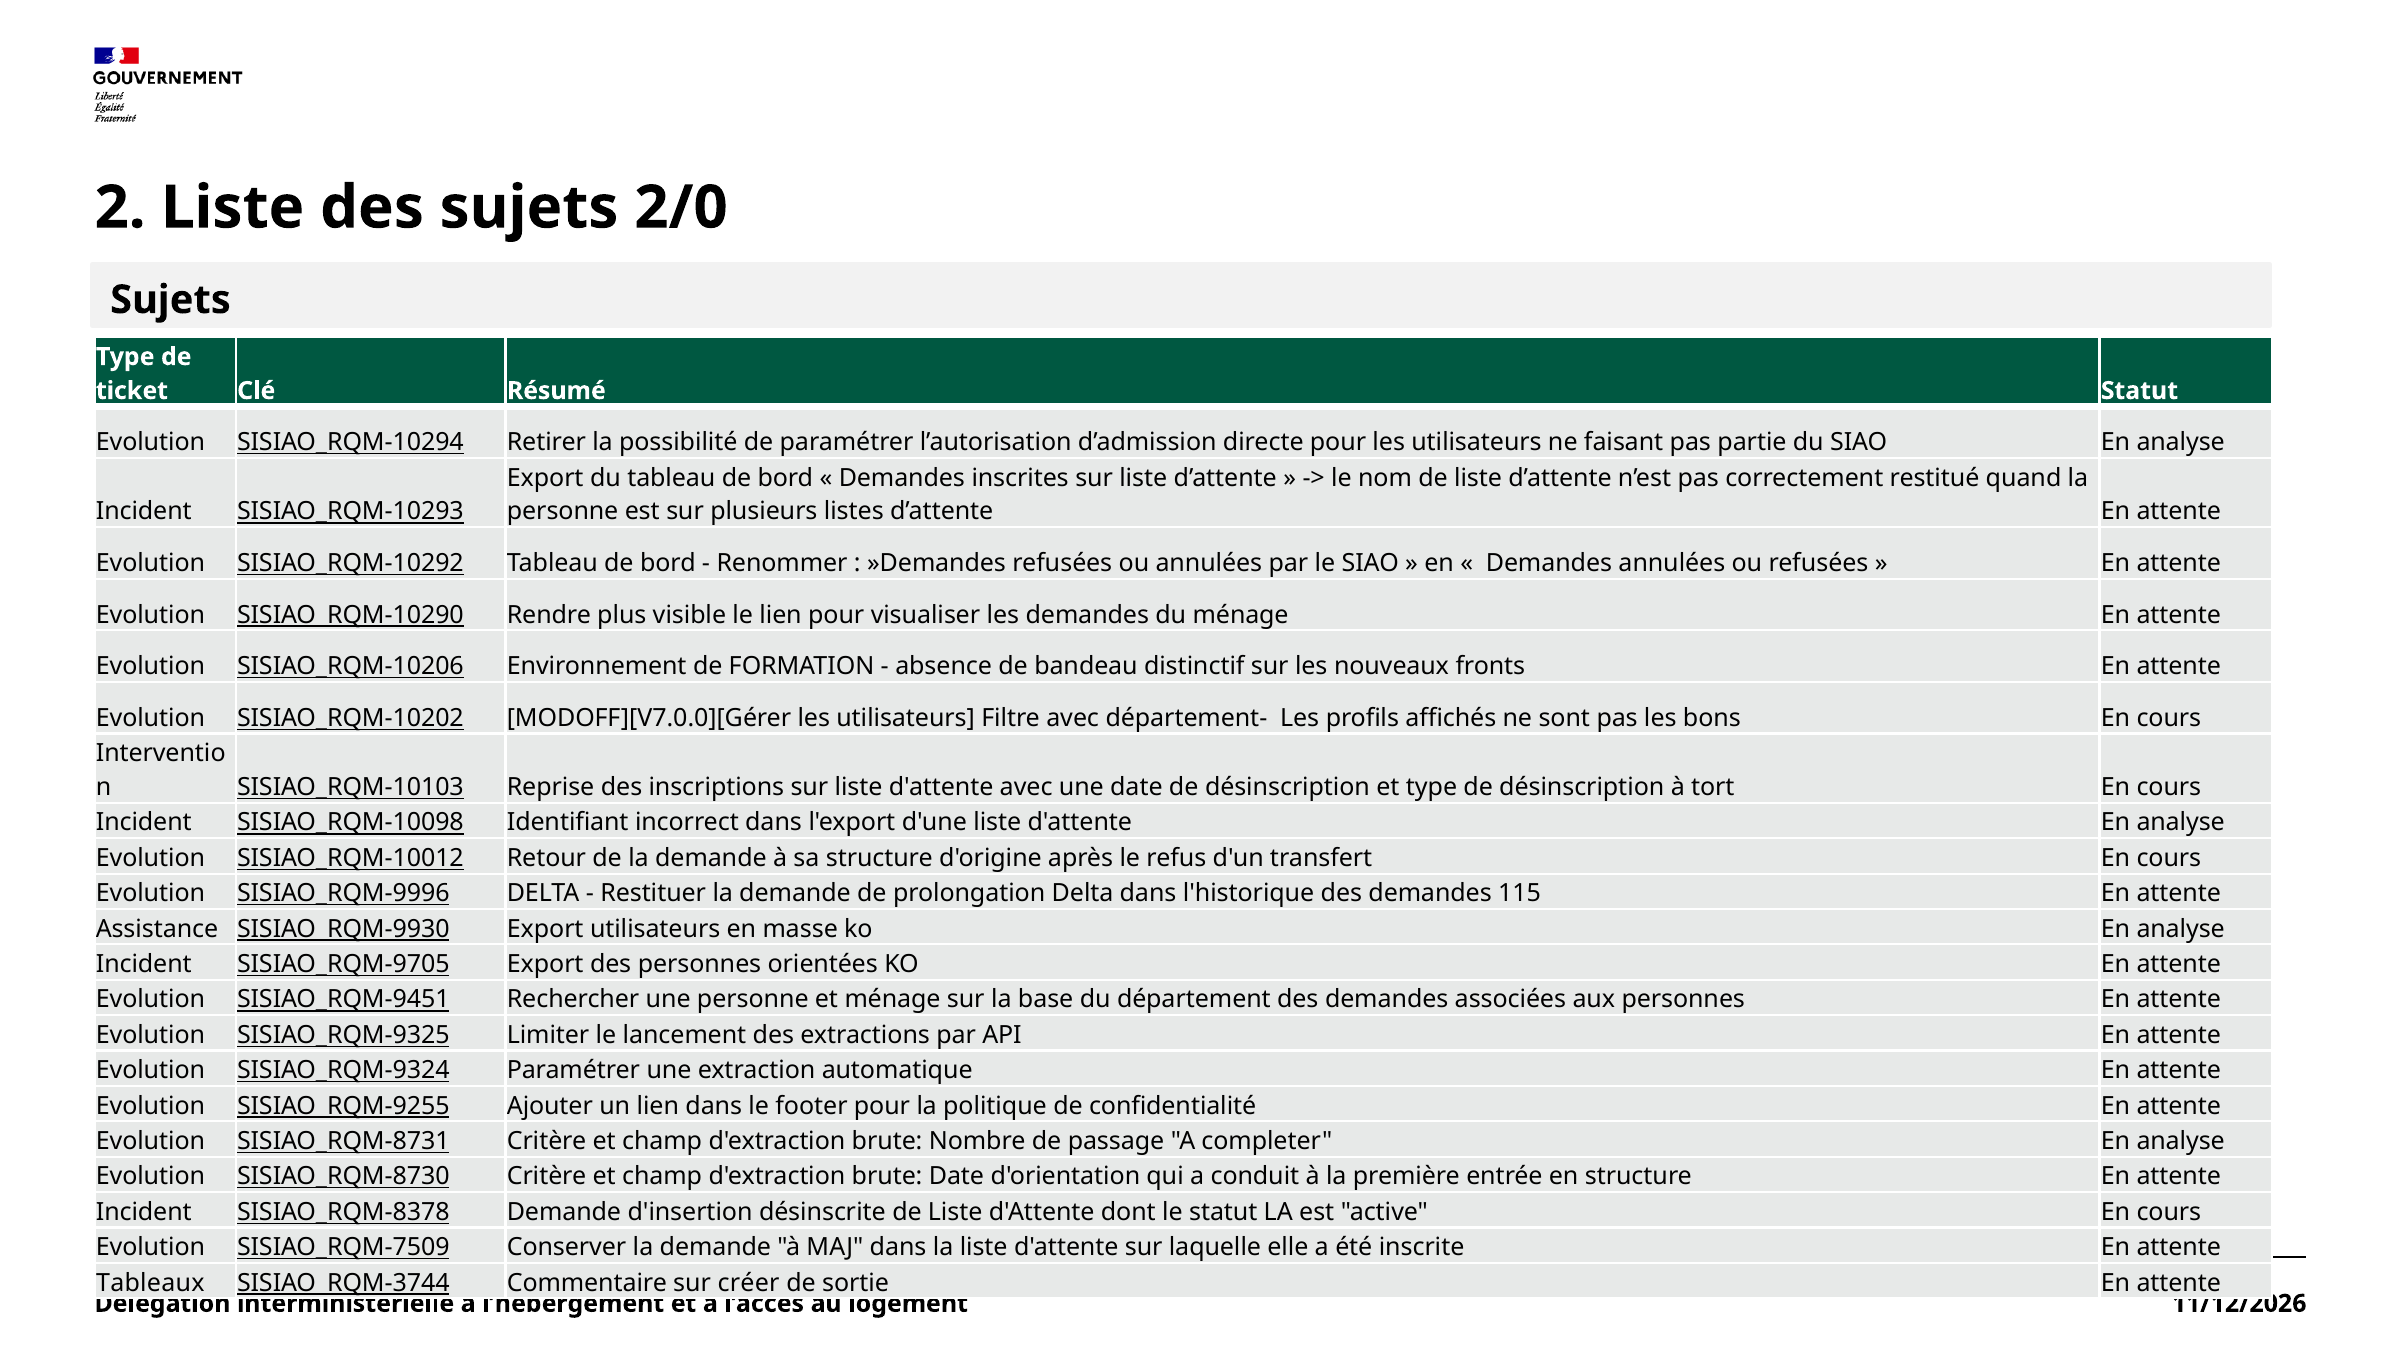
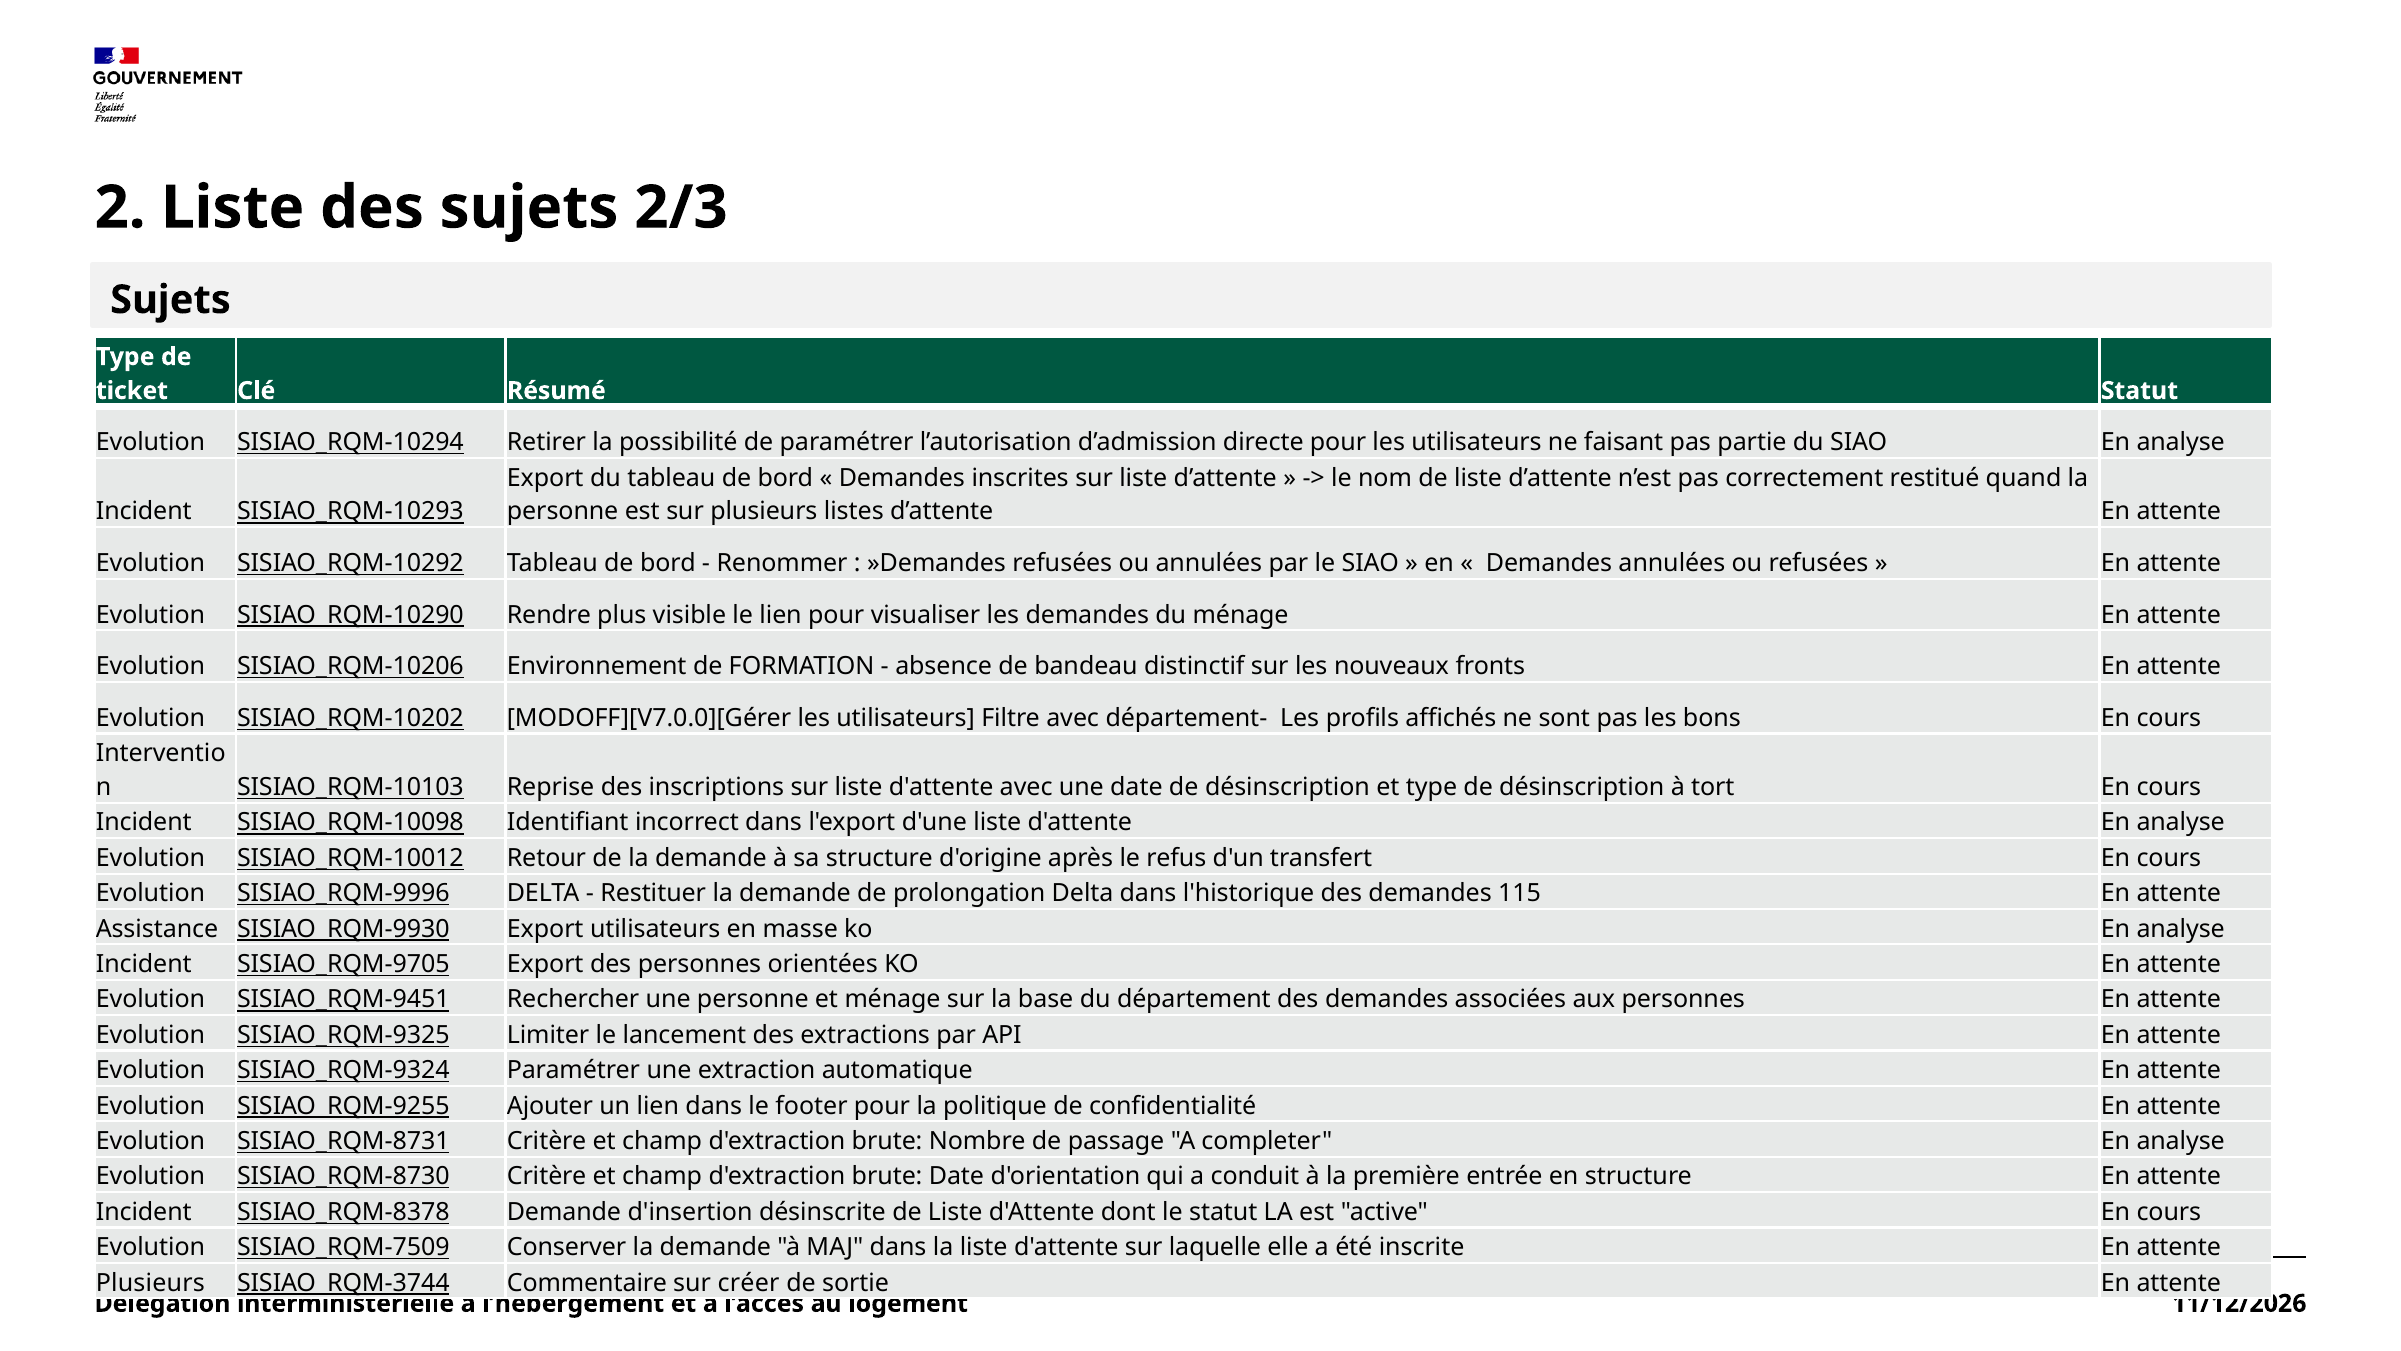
2/0: 2/0 -> 2/3 (681, 208)
Tableaux: Tableaux -> Plusieurs (150, 1282)
